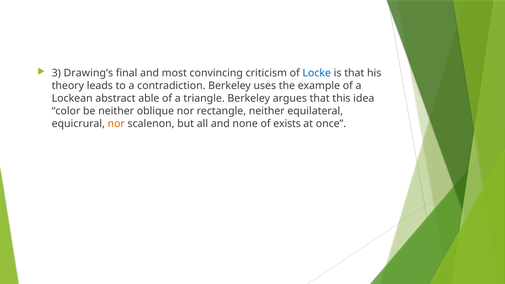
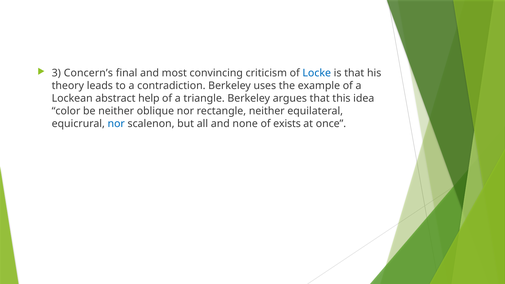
Drawing’s: Drawing’s -> Concern’s (88, 73)
able: able -> help (149, 98)
nor colour: orange -> blue (116, 124)
